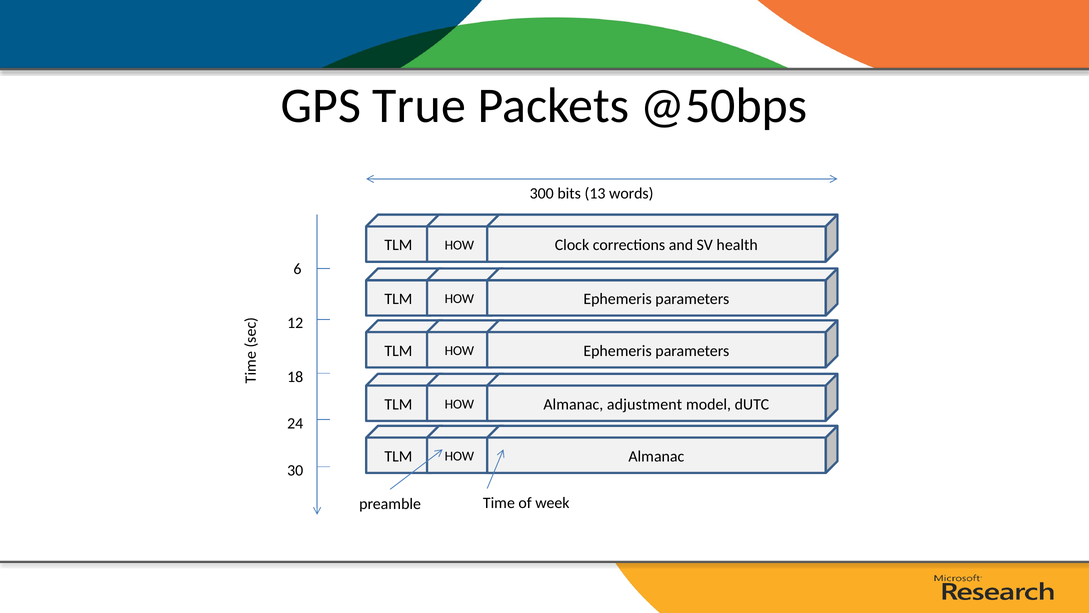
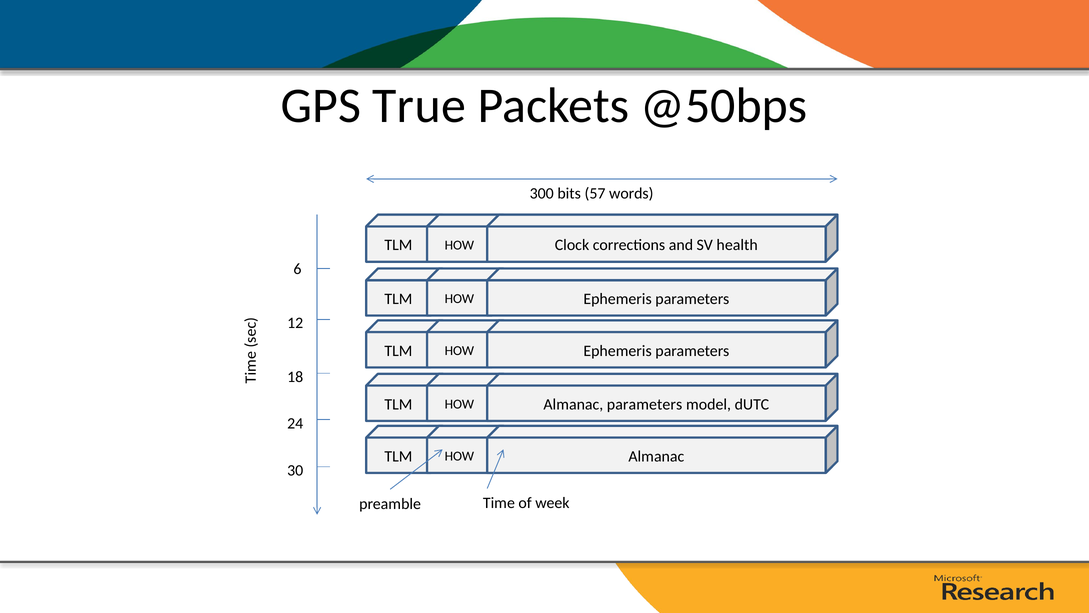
13: 13 -> 57 (595, 193)
Almanac adjustment: adjustment -> parameters (645, 404)
